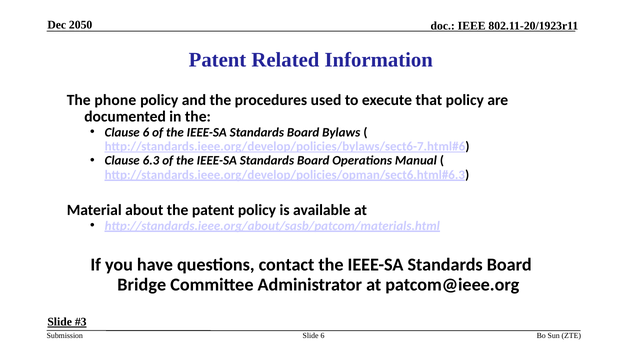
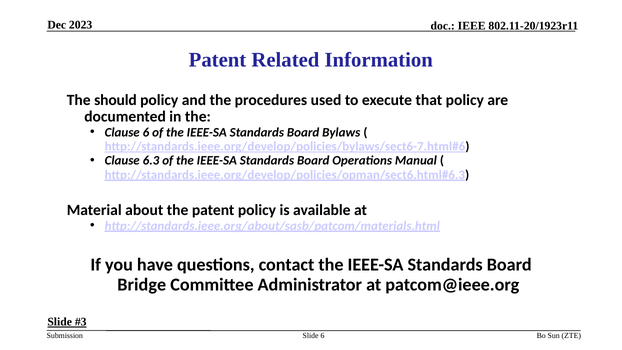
2050: 2050 -> 2023 (81, 25)
phone: phone -> should (115, 100)
